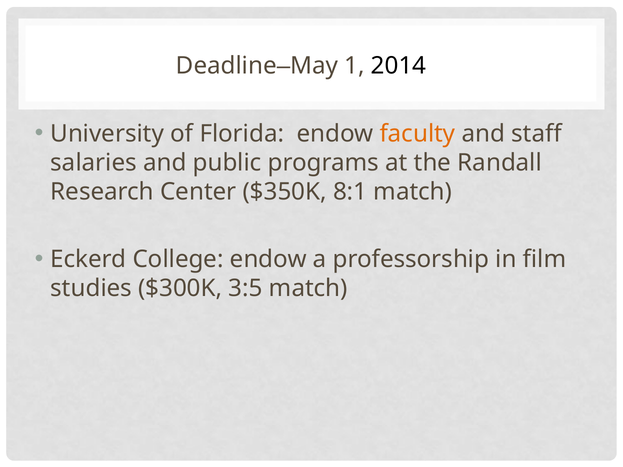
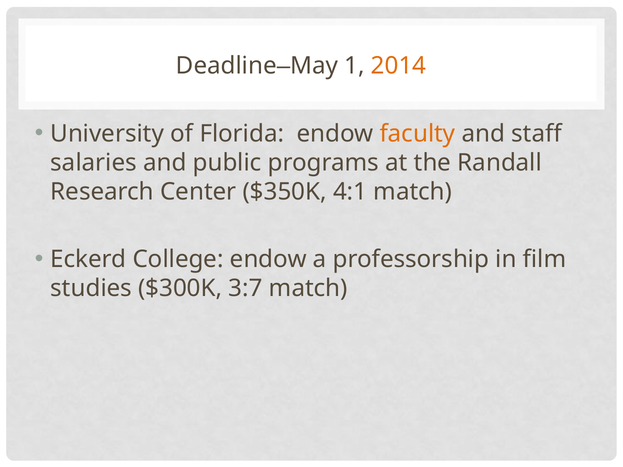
2014 colour: black -> orange (399, 66)
8:1: 8:1 -> 4:1 (350, 192)
3:5: 3:5 -> 3:7 (246, 289)
